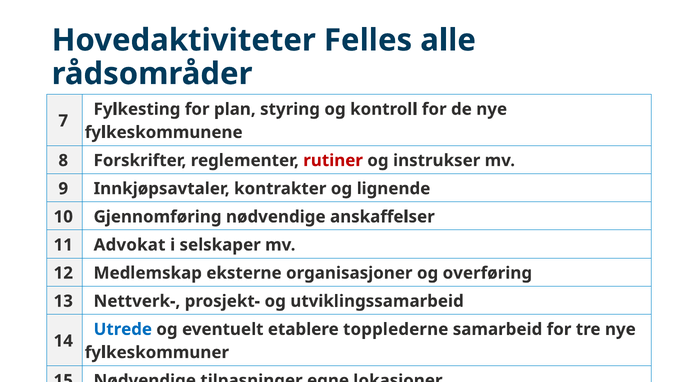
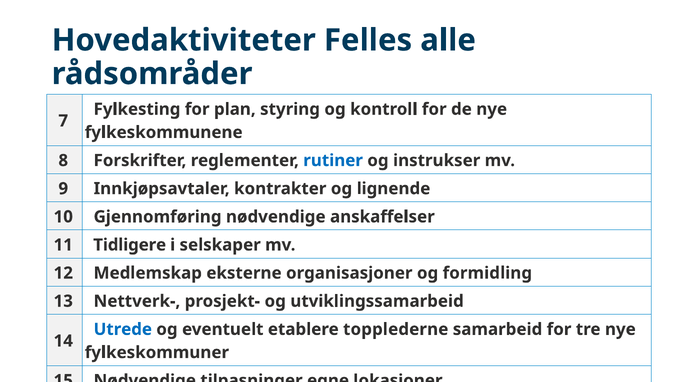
rutiner colour: red -> blue (333, 160)
Advokat: Advokat -> Tidligere (130, 245)
overføring: overføring -> formidling (487, 273)
